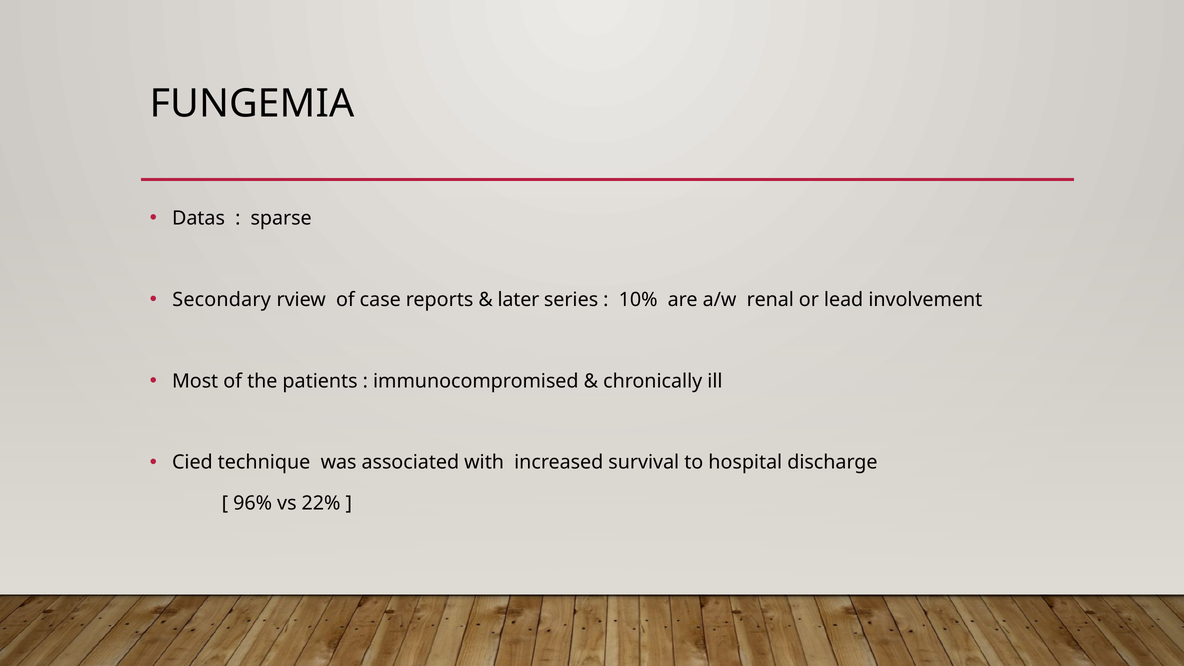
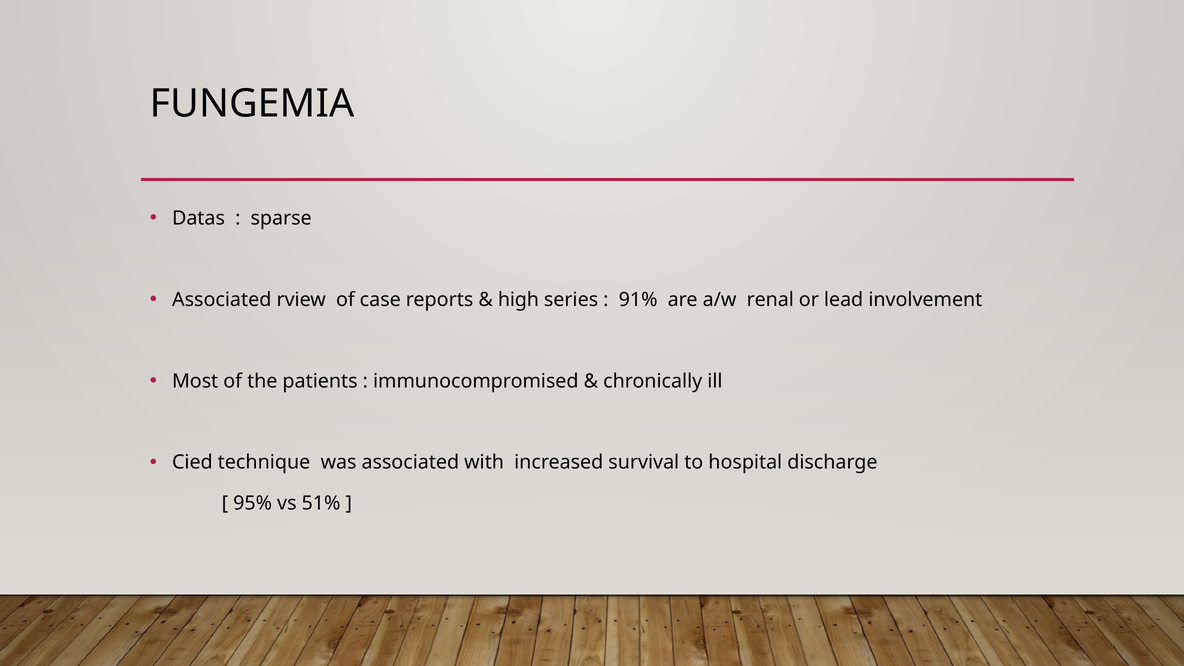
Secondary: Secondary -> Associated (222, 300)
later: later -> high (518, 300)
10%: 10% -> 91% (638, 300)
96%: 96% -> 95% (253, 503)
22%: 22% -> 51% (321, 503)
